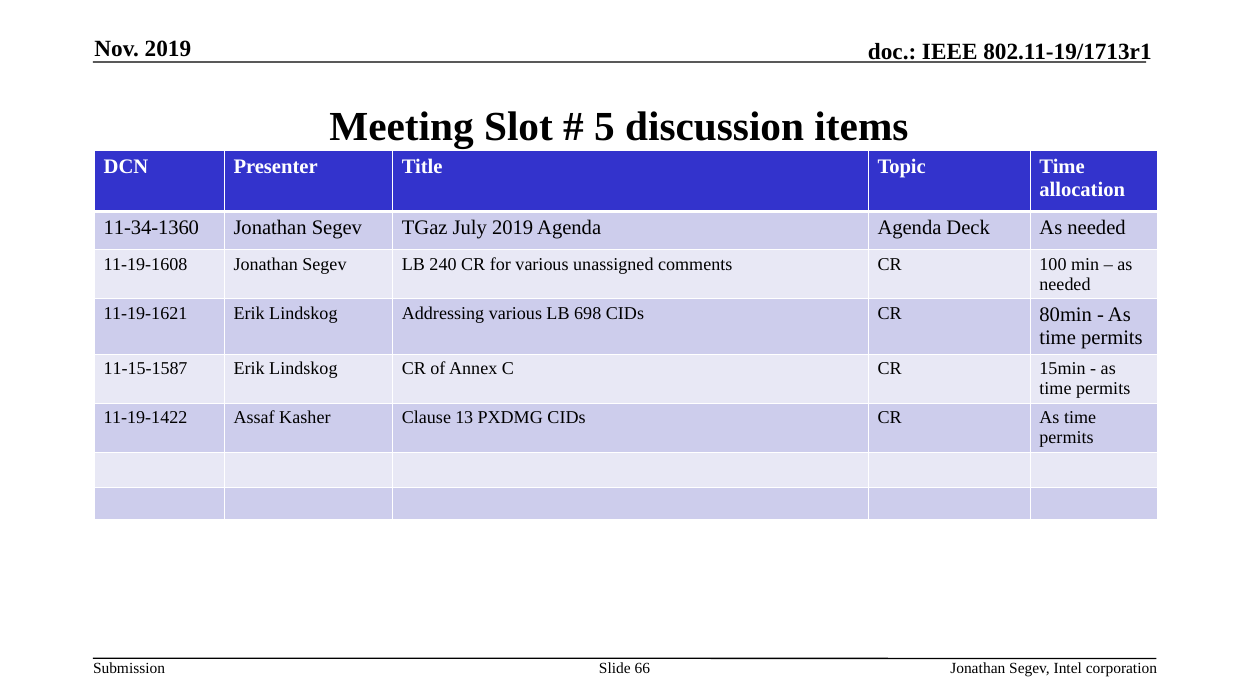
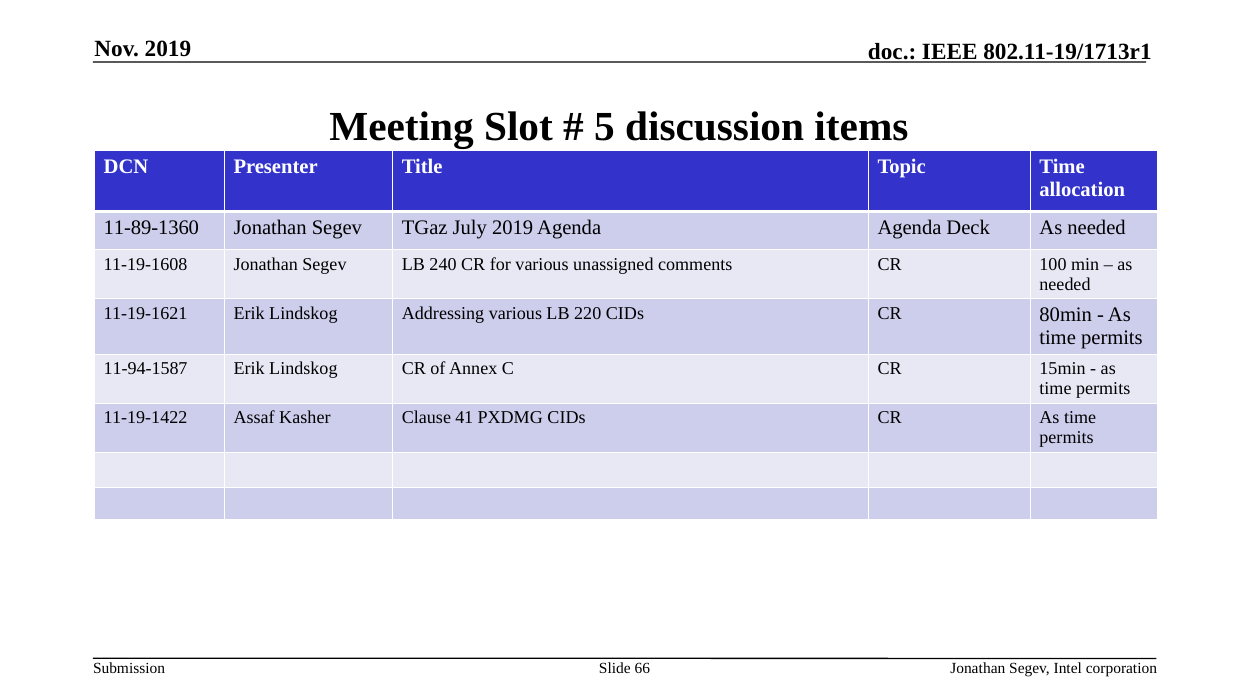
11-34-1360: 11-34-1360 -> 11-89-1360 (151, 228)
698: 698 -> 220 (588, 314)
11-15-1587: 11-15-1587 -> 11-94-1587 (146, 369)
13: 13 -> 41 (464, 418)
